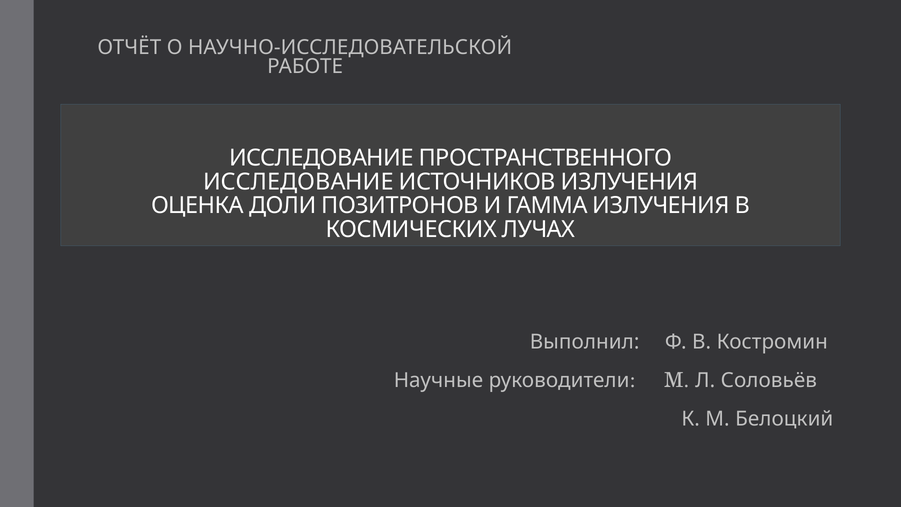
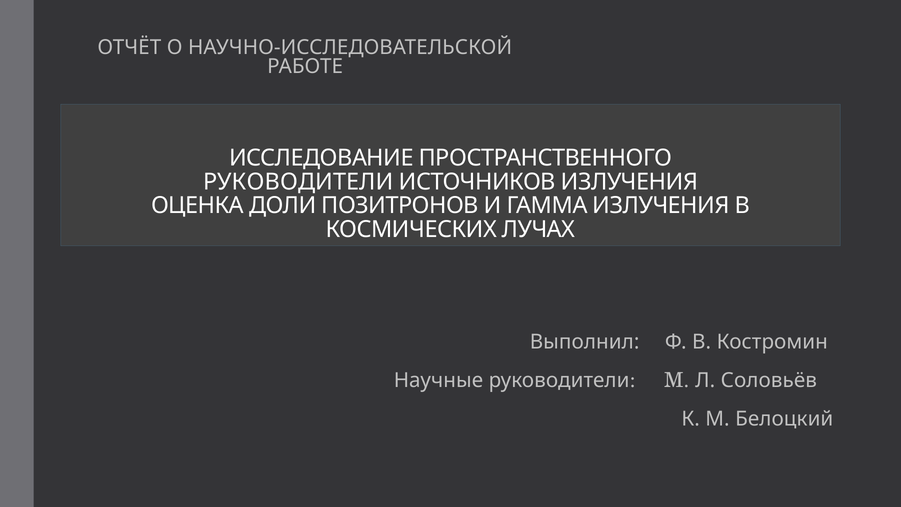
ИССЛЕДОВАНИЕ: ИССЛЕДОВАНИЕ -> РУКОВОДИТЕЛИ (298, 182)
